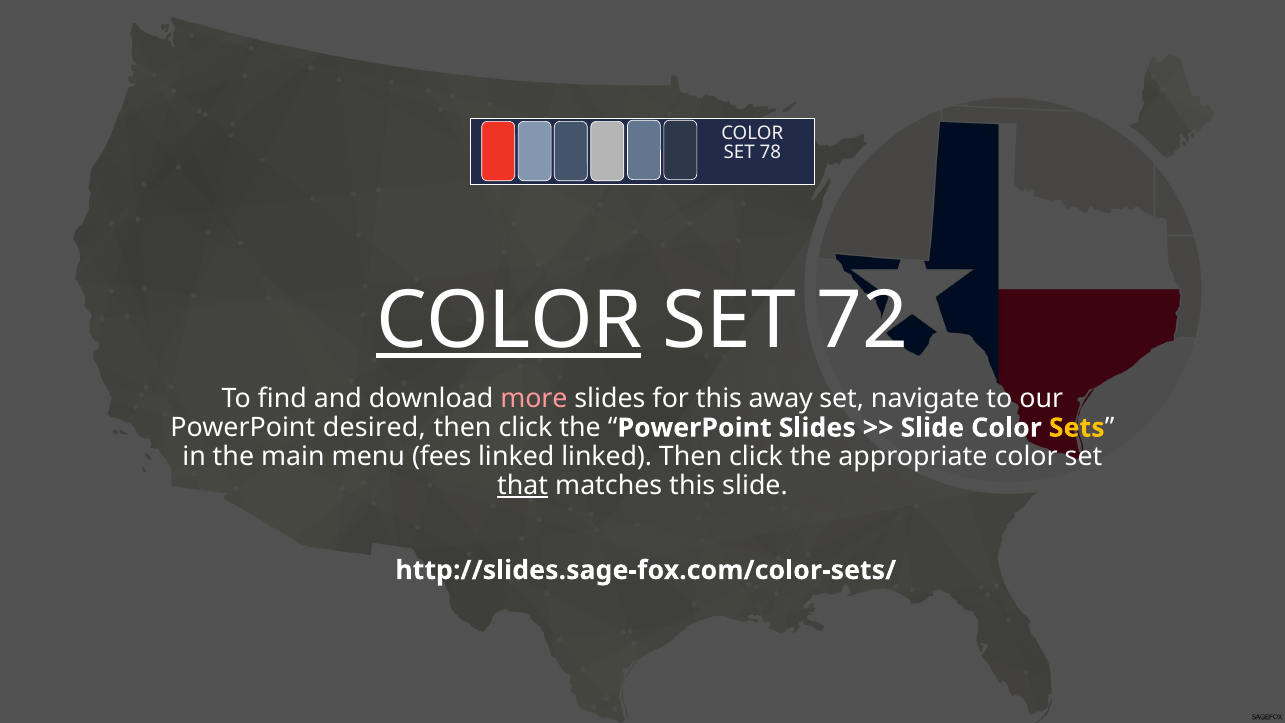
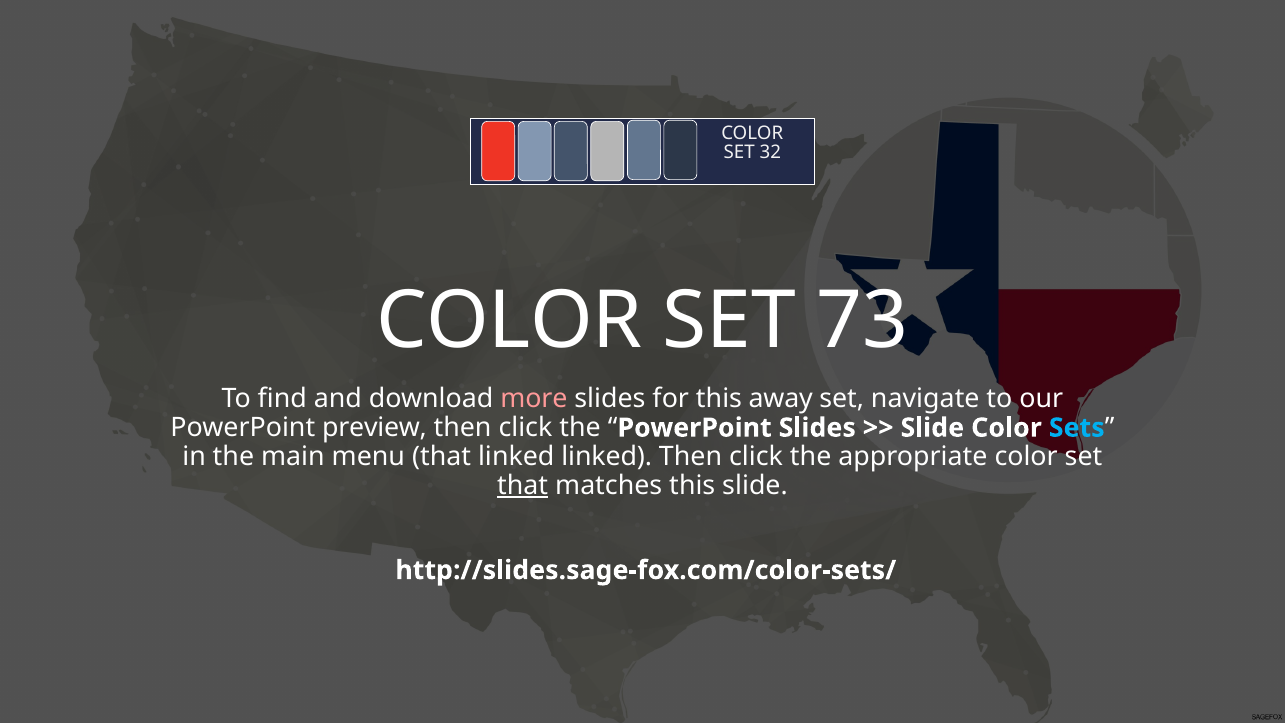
78: 78 -> 32 (770, 152)
COLOR underline: present -> none (509, 321)
72: 72 -> 73 (863, 321)
desired: desired -> preview (375, 428)
Sets colour: yellow -> light blue (1077, 428)
menu fees: fees -> that (442, 457)
